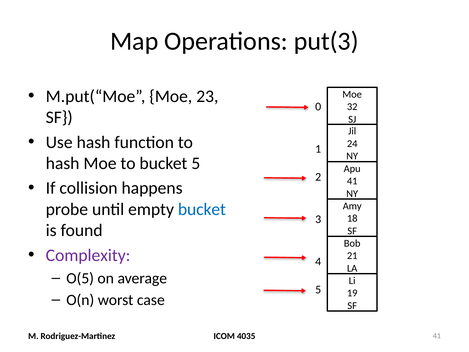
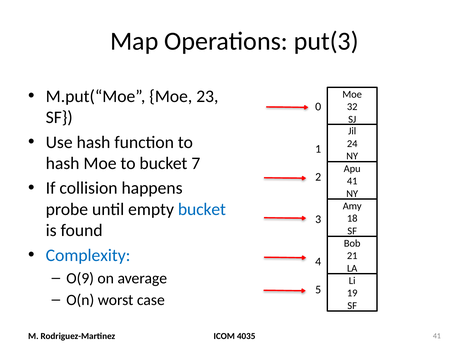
bucket 5: 5 -> 7 (196, 163)
Complexity colour: purple -> blue (88, 255)
O(5: O(5 -> O(9 (80, 278)
